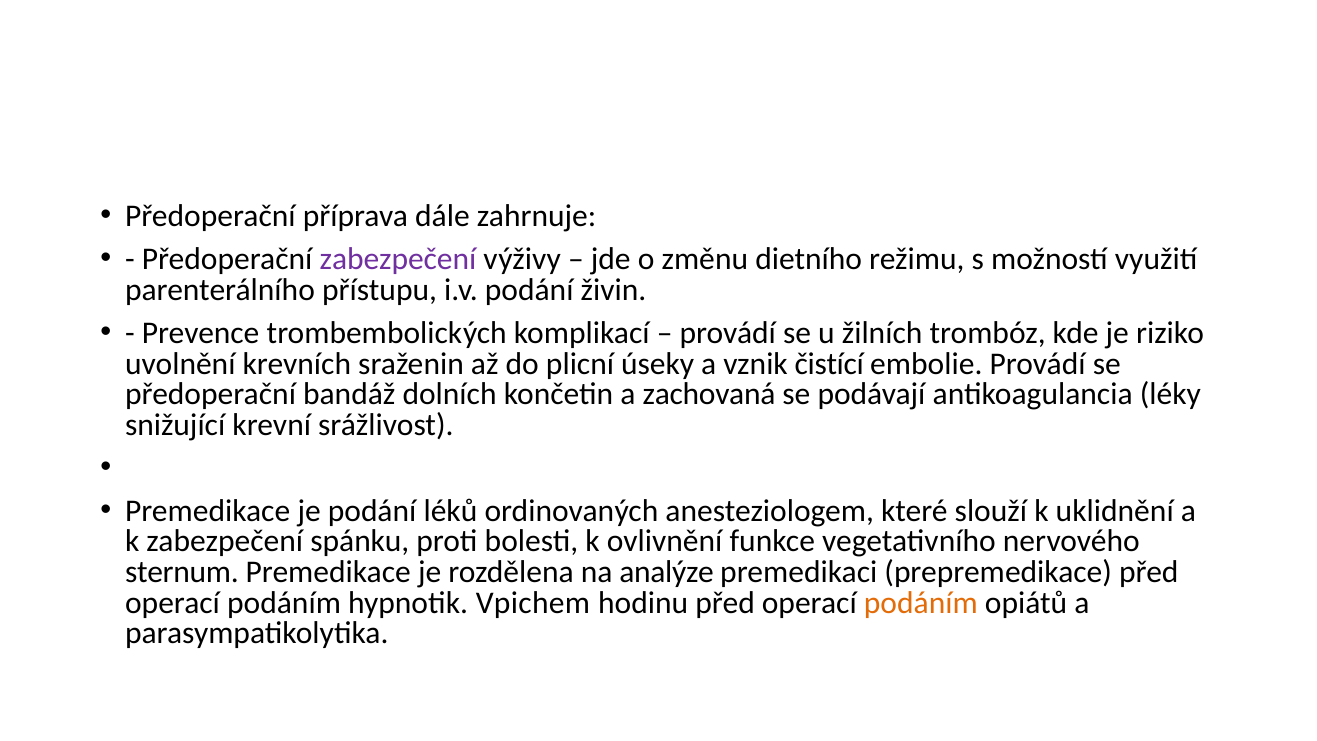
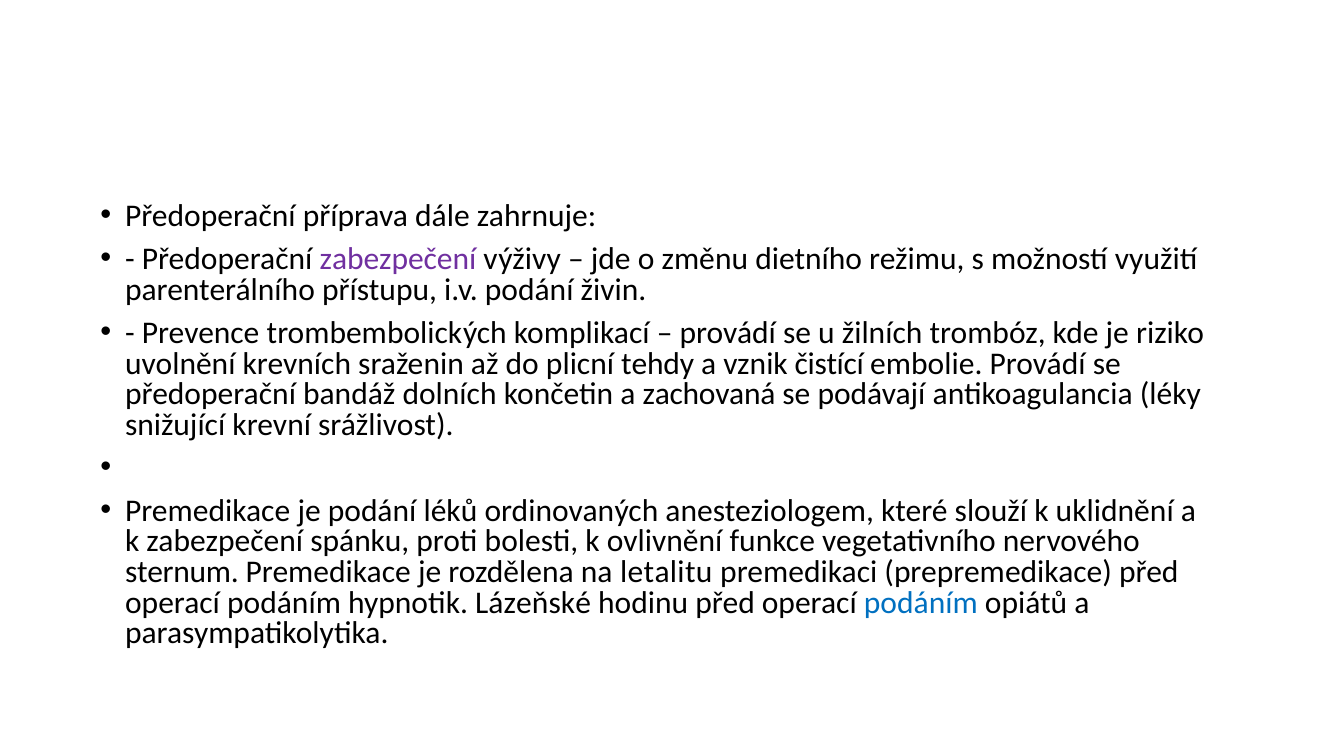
úseky: úseky -> tehdy (658, 363)
analýze: analýze -> letalitu (666, 572)
Vpichem: Vpichem -> Lázeňské (533, 603)
podáním colour: orange -> blue (921, 603)
